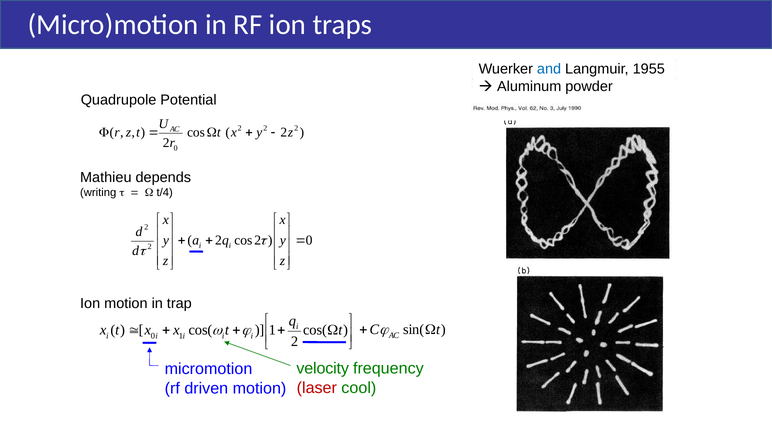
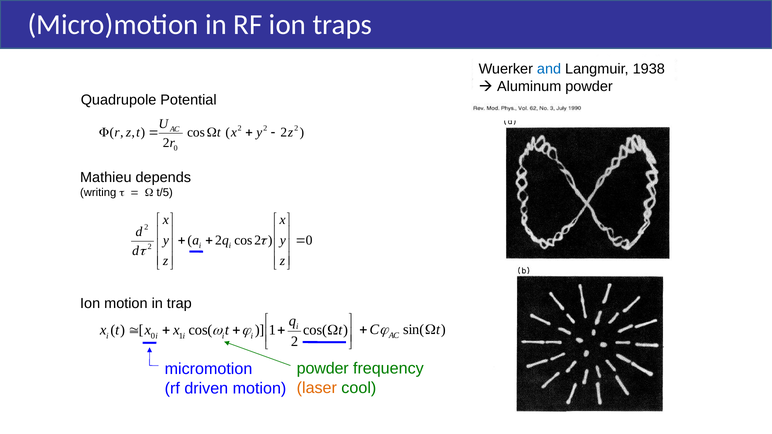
1955: 1955 -> 1938 (649, 69)
t/4: t/4 -> t/5 (165, 193)
velocity: velocity -> powder (323, 369)
laser colour: red -> orange (317, 388)
